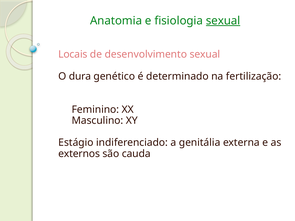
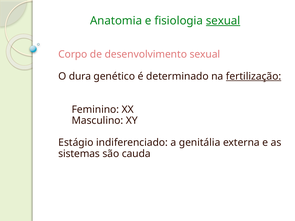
Locais: Locais -> Corpo (73, 54)
fertilização underline: none -> present (254, 76)
externos: externos -> sistemas (79, 154)
